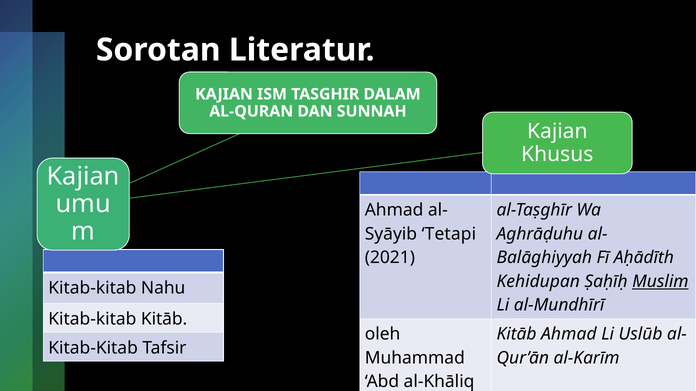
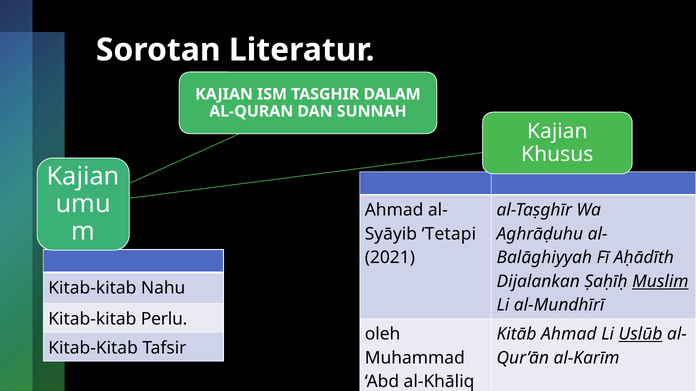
Kehidupan: Kehidupan -> Dijalankan (538, 282)
Kitab-kitab Kitāb: Kitāb -> Perlu (164, 319)
Uslūb underline: none -> present (641, 334)
